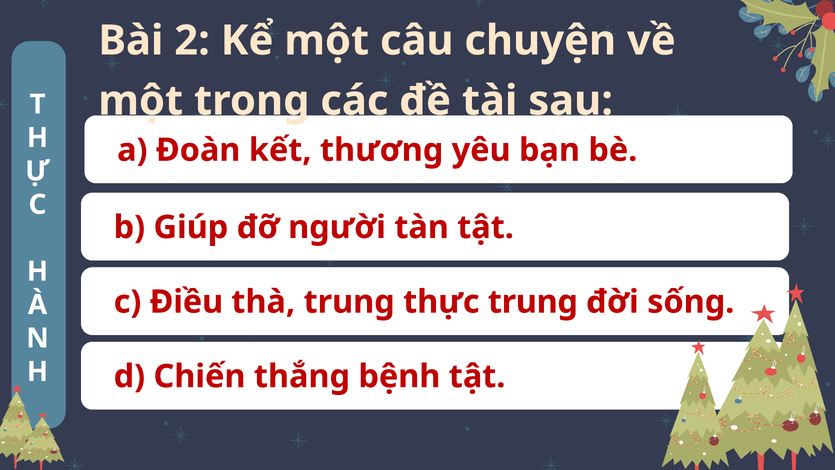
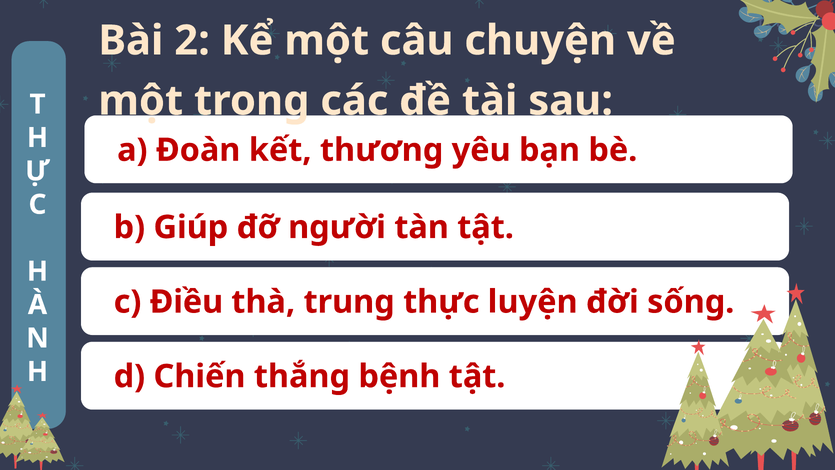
thực trung: trung -> luyện (533, 302)
